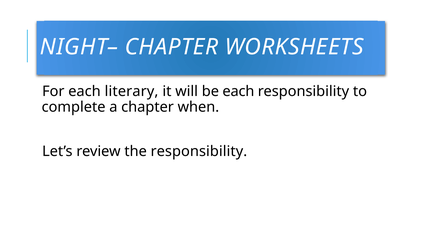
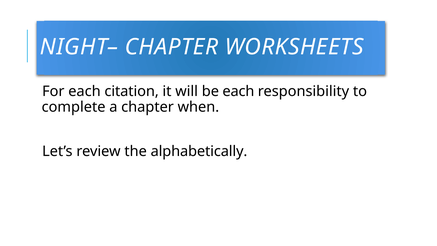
literary: literary -> citation (132, 91)
the responsibility: responsibility -> alphabetically (199, 151)
